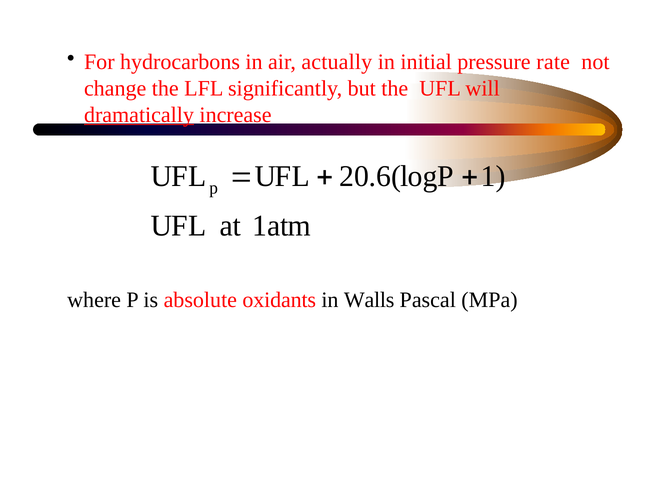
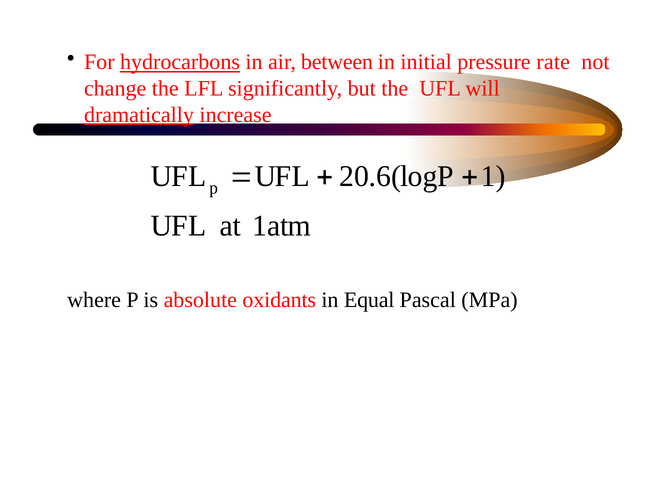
hydrocarbons underline: none -> present (180, 62)
actually: actually -> between (337, 62)
Walls: Walls -> Equal (369, 300)
